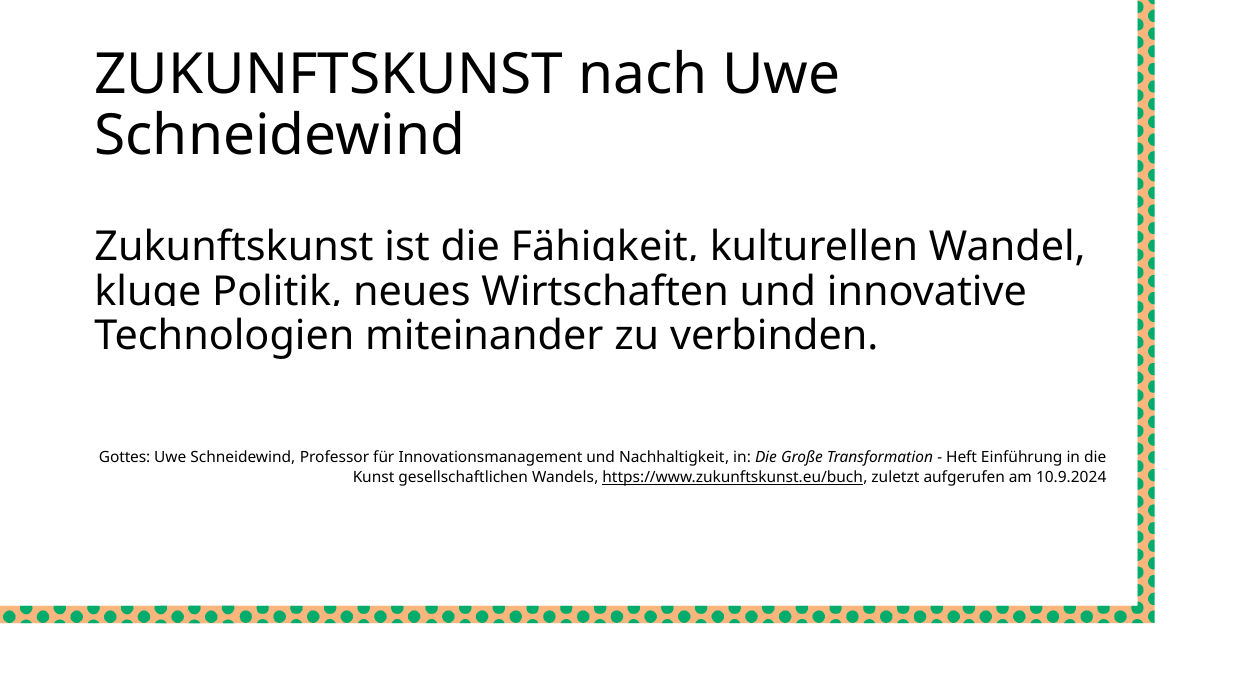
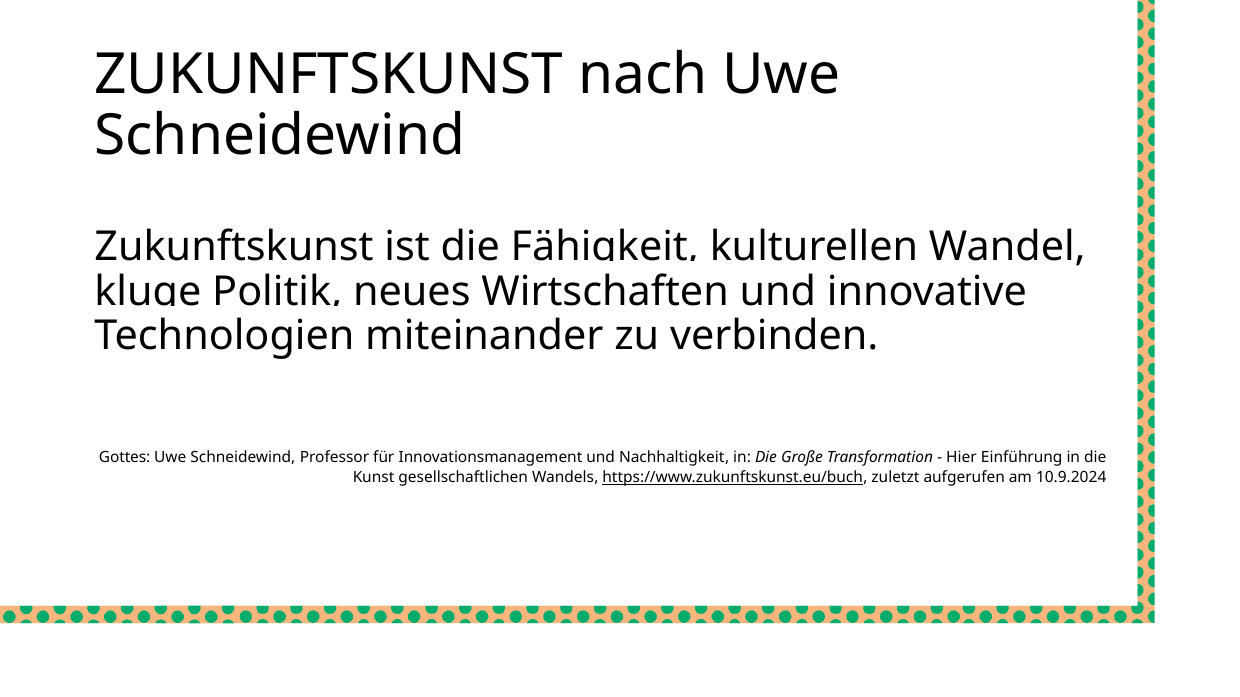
Heft: Heft -> Hier (961, 458)
